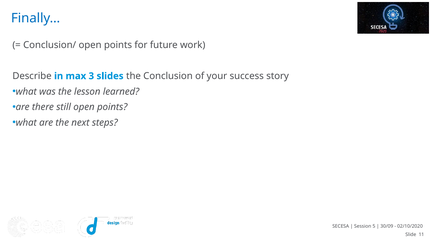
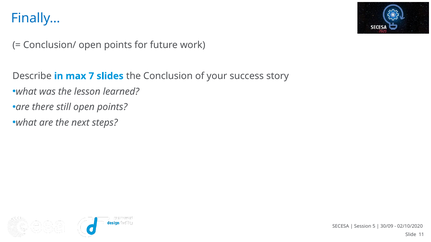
3: 3 -> 7 (91, 76)
